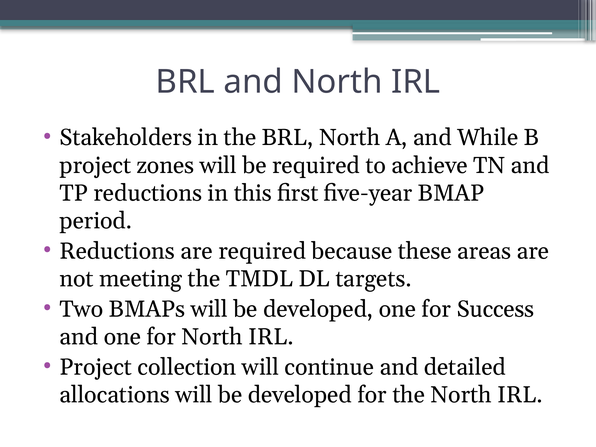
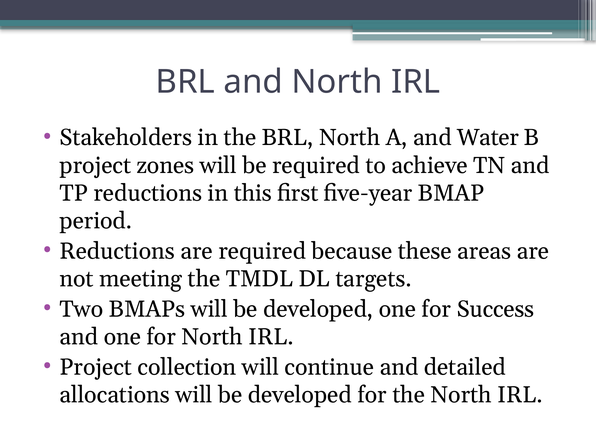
While: While -> Water (488, 138)
